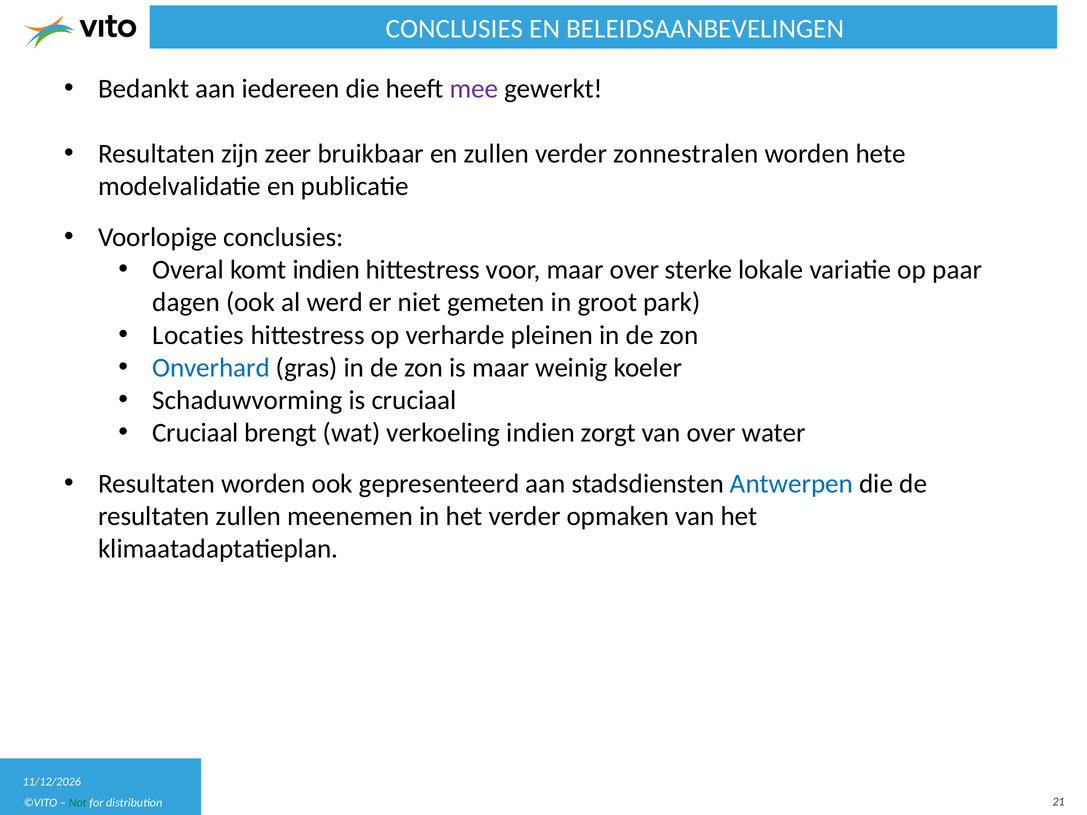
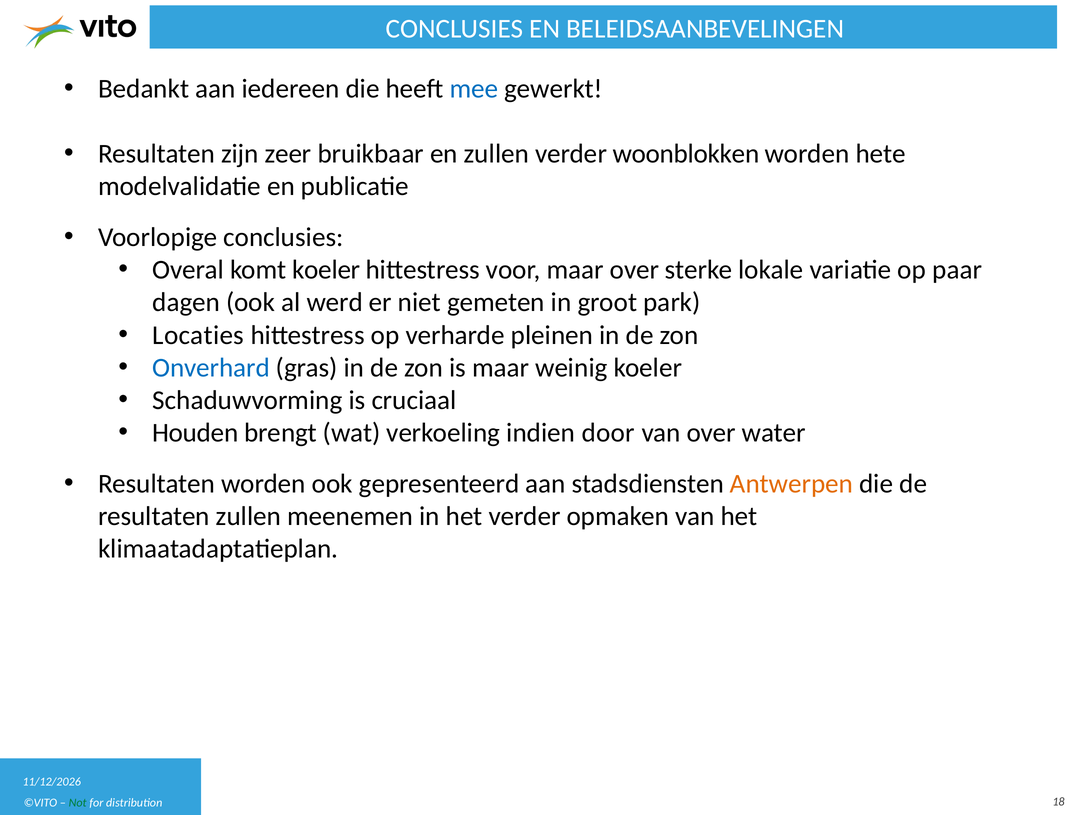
mee colour: purple -> blue (474, 89)
zonnestralen: zonnestralen -> woonblokken (686, 154)
komt indien: indien -> koeler (326, 270)
Cruciaal: Cruciaal -> Houden (195, 433)
zorgt: zorgt -> door (608, 433)
Antwerpen colour: blue -> orange (791, 484)
21: 21 -> 18 (1058, 802)
